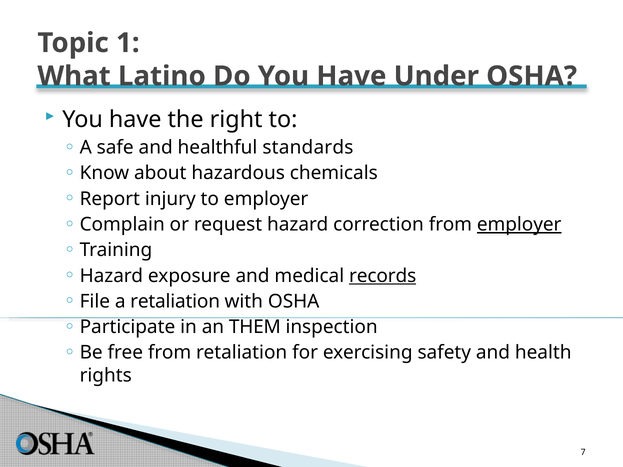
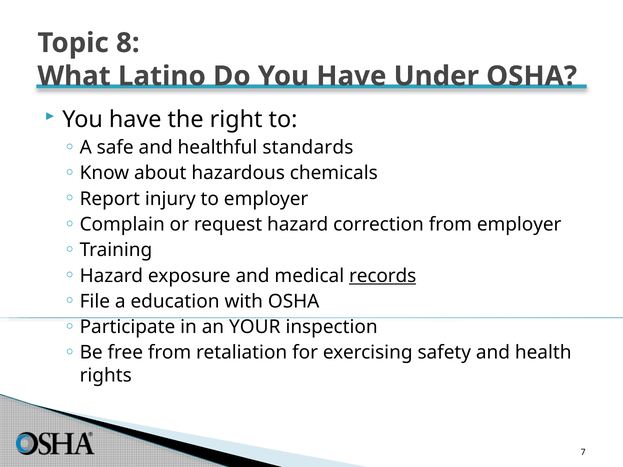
1: 1 -> 8 (128, 43)
employer underline: present -> none (519, 225)
a retaliation: retaliation -> education (175, 302)
THEM: THEM -> YOUR (255, 327)
